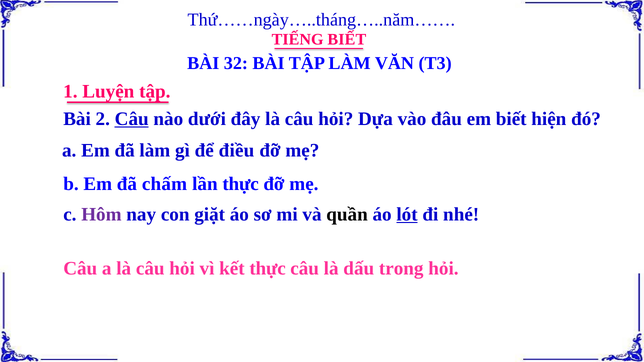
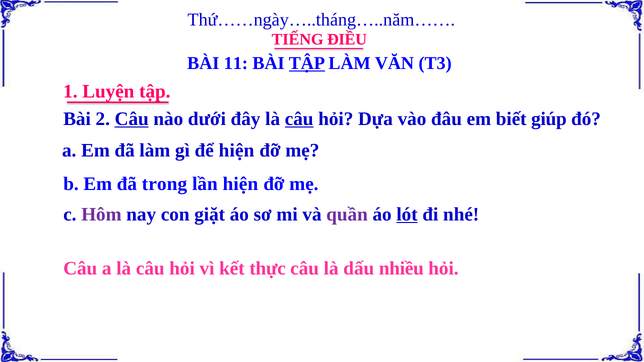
TIẾNG BIẾT: BIẾT -> ĐIỀU (347, 40)
32: 32 -> 11 (236, 63)
TẬP underline: none -> present (307, 63)
câu underline: none -> present (299, 119)
hiện: hiện -> giúp (549, 119)
để điều: điều -> hiện (236, 150)
chấm: chấm -> trong (165, 184)
lần thực: thực -> hiện (240, 184)
quần colour: black -> purple (347, 214)
trong: trong -> nhiều (401, 268)
